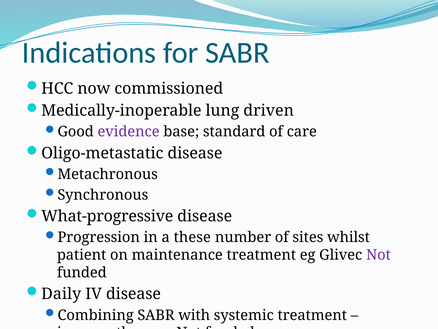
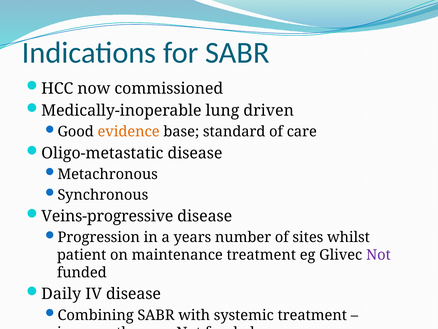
evidence colour: purple -> orange (129, 132)
What-progressive: What-progressive -> Veins-progressive (107, 216)
these: these -> years (192, 237)
